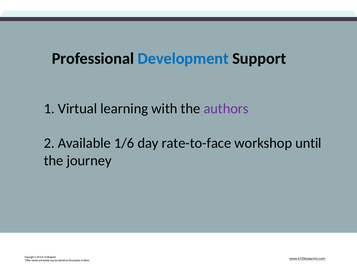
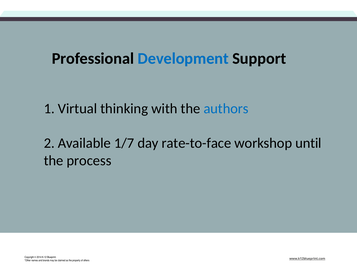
learning: learning -> thinking (124, 108)
authors colour: purple -> blue (226, 108)
1/6: 1/6 -> 1/7 (124, 143)
journey: journey -> process (89, 160)
